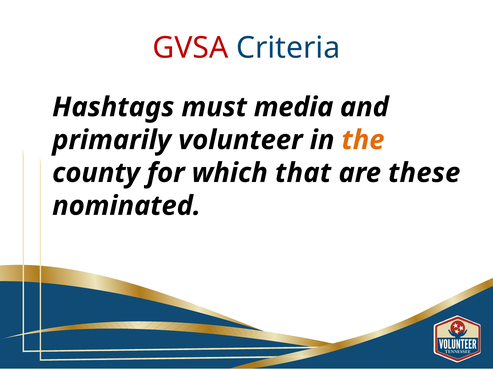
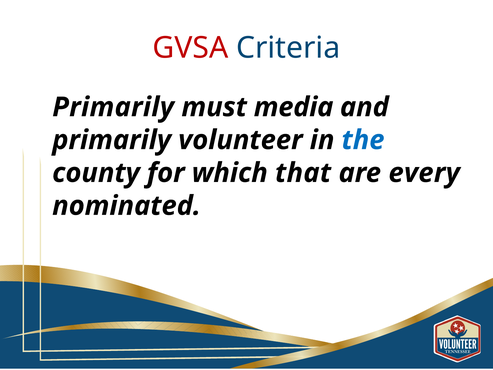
Hashtags: Hashtags -> Primarily (113, 107)
the colour: orange -> blue (363, 140)
these: these -> every (424, 173)
